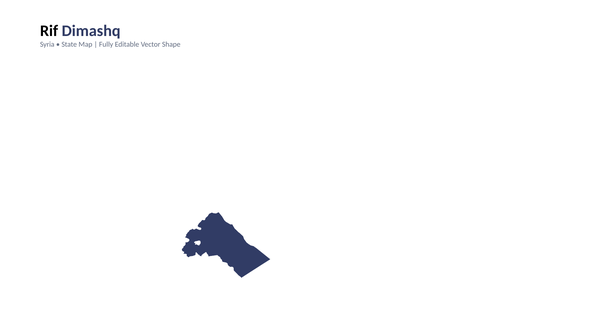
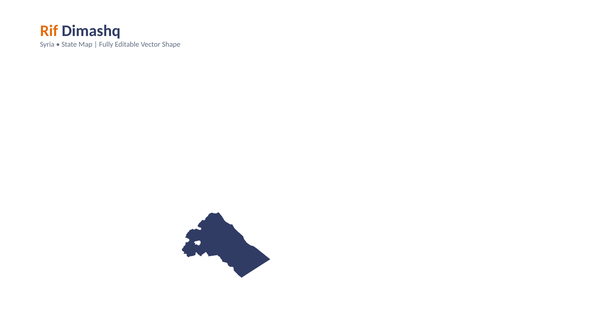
Rif colour: black -> orange (49, 31)
